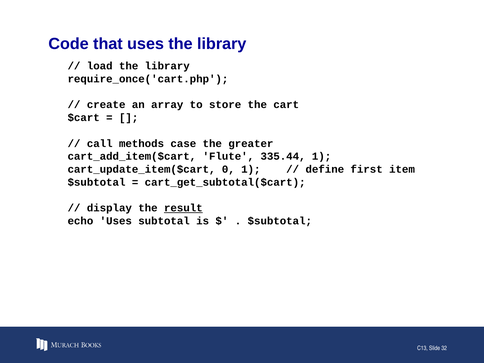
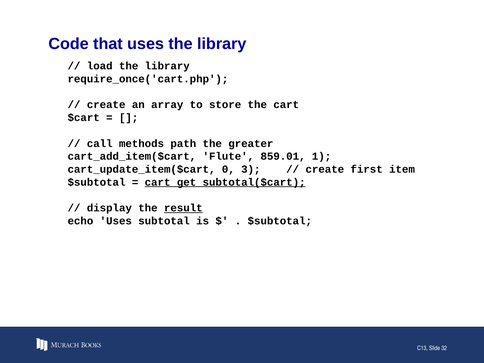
case: case -> path (183, 143)
335.44: 335.44 -> 859.01 (283, 156)
0 1: 1 -> 3 (251, 169)
define: define -> create (325, 169)
cart_get_subtotal($cart underline: none -> present (225, 182)
